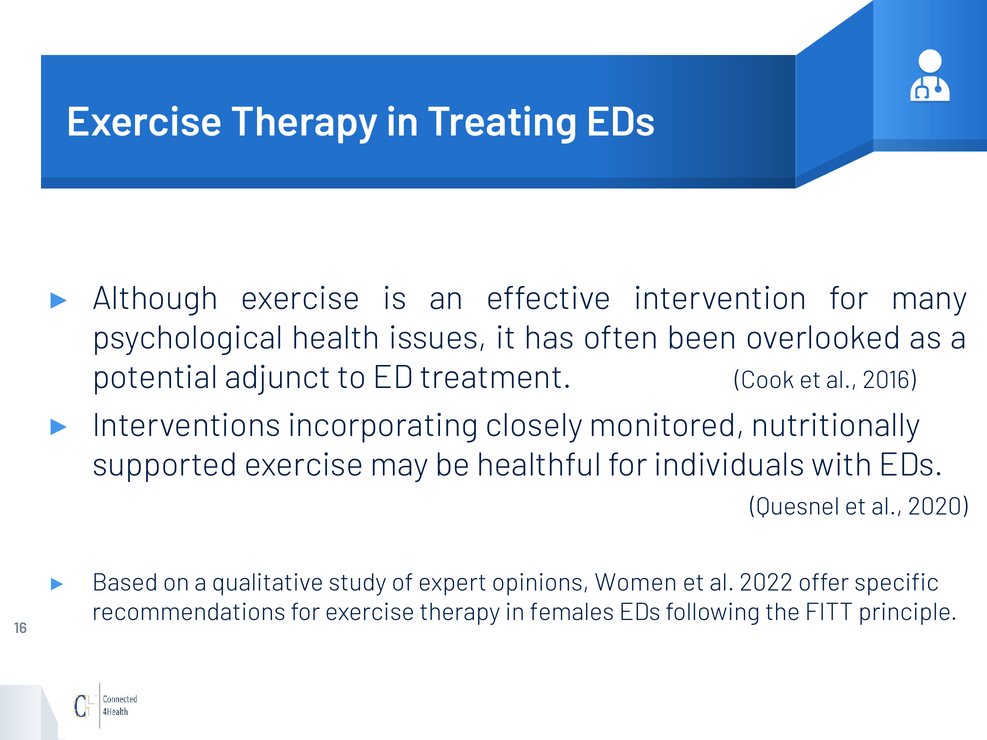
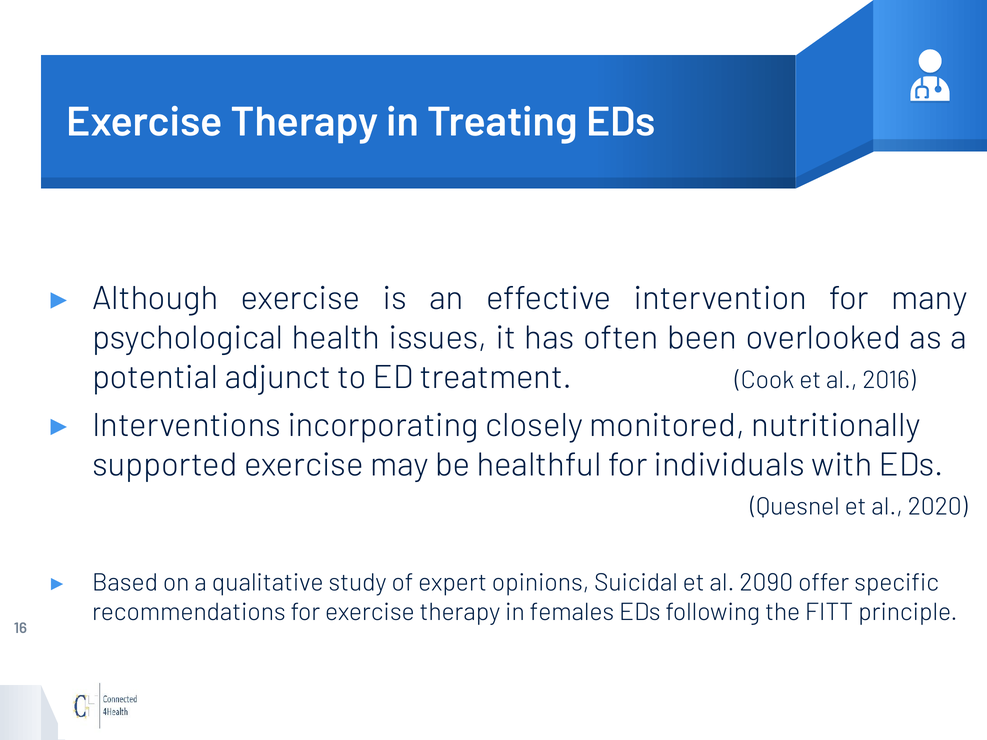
Women: Women -> Suicidal (636, 583)
2022: 2022 -> 2090 (766, 583)
